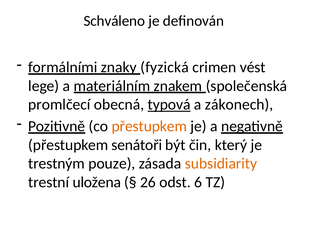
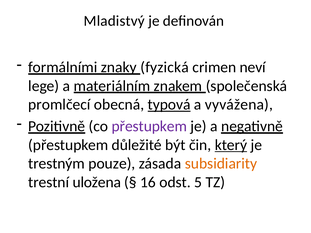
Schváleno: Schváleno -> Mladistvý (114, 21)
vést: vést -> neví (253, 67)
zákonech: zákonech -> vyvážena (239, 105)
přestupkem colour: orange -> purple (149, 126)
senátoři: senátoři -> důležité (137, 145)
který underline: none -> present (231, 145)
26: 26 -> 16 (148, 182)
6: 6 -> 5 (198, 182)
